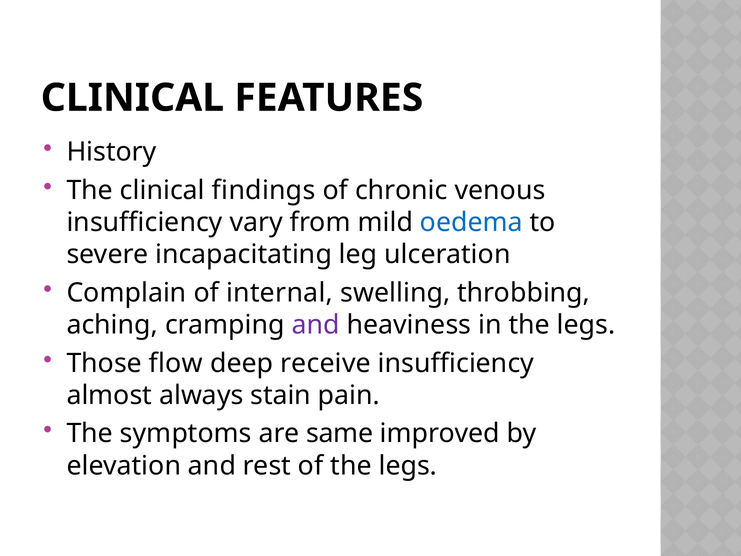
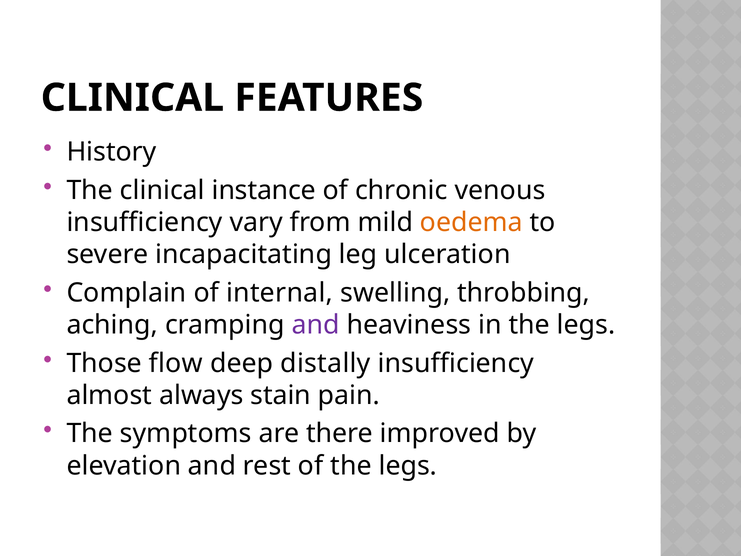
findings: findings -> instance (264, 190)
oedema colour: blue -> orange (471, 222)
receive: receive -> distally (326, 363)
same: same -> there (340, 433)
